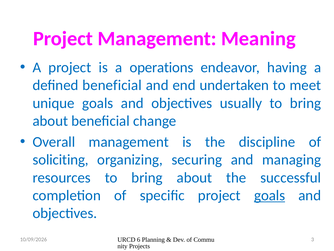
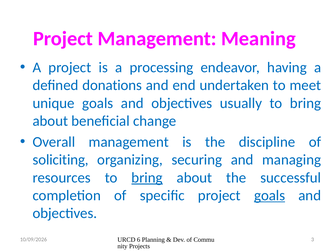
operations: operations -> processing (161, 67)
defined beneficial: beneficial -> donations (112, 85)
bring underline: none -> present (147, 177)
